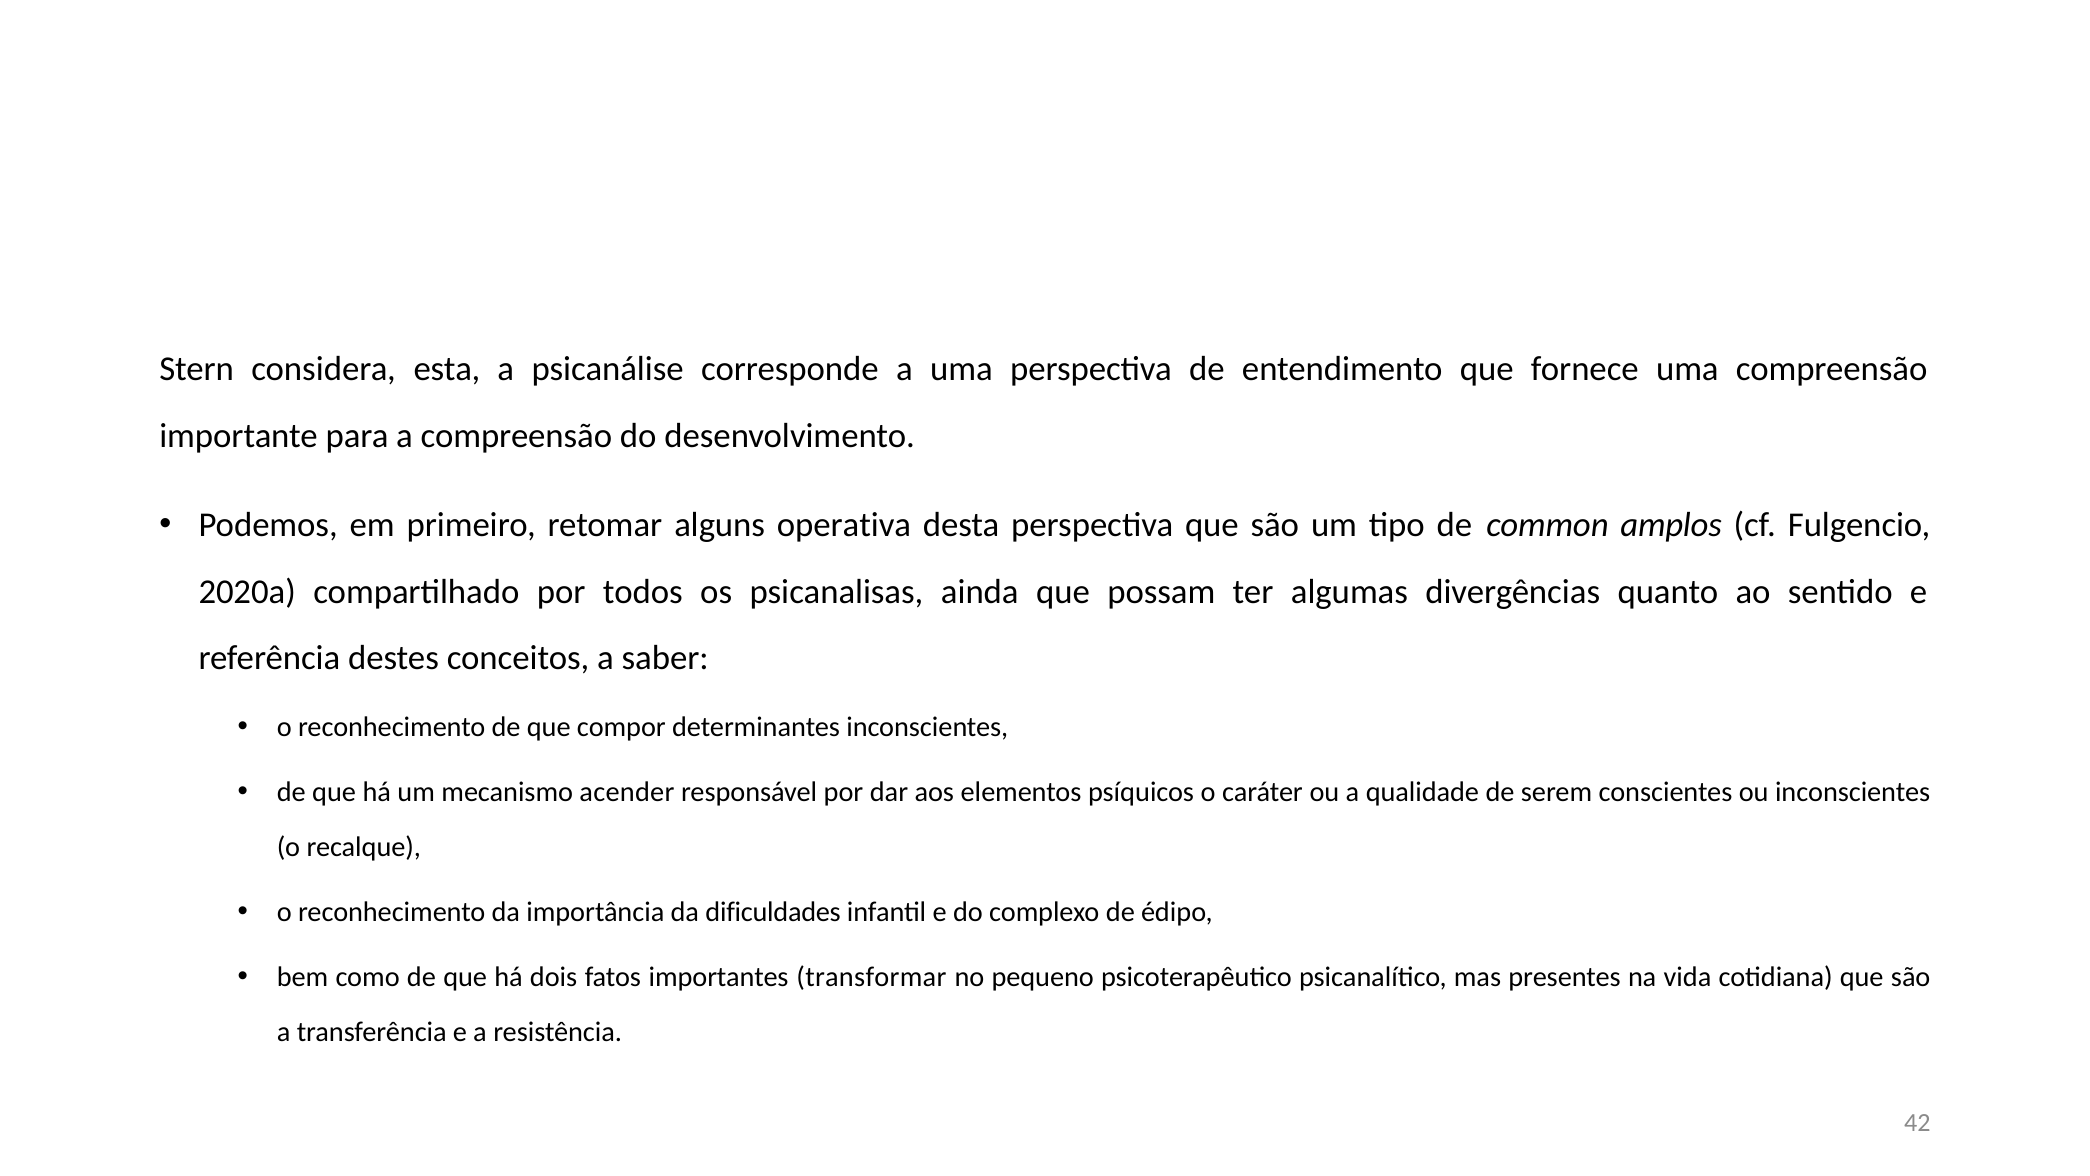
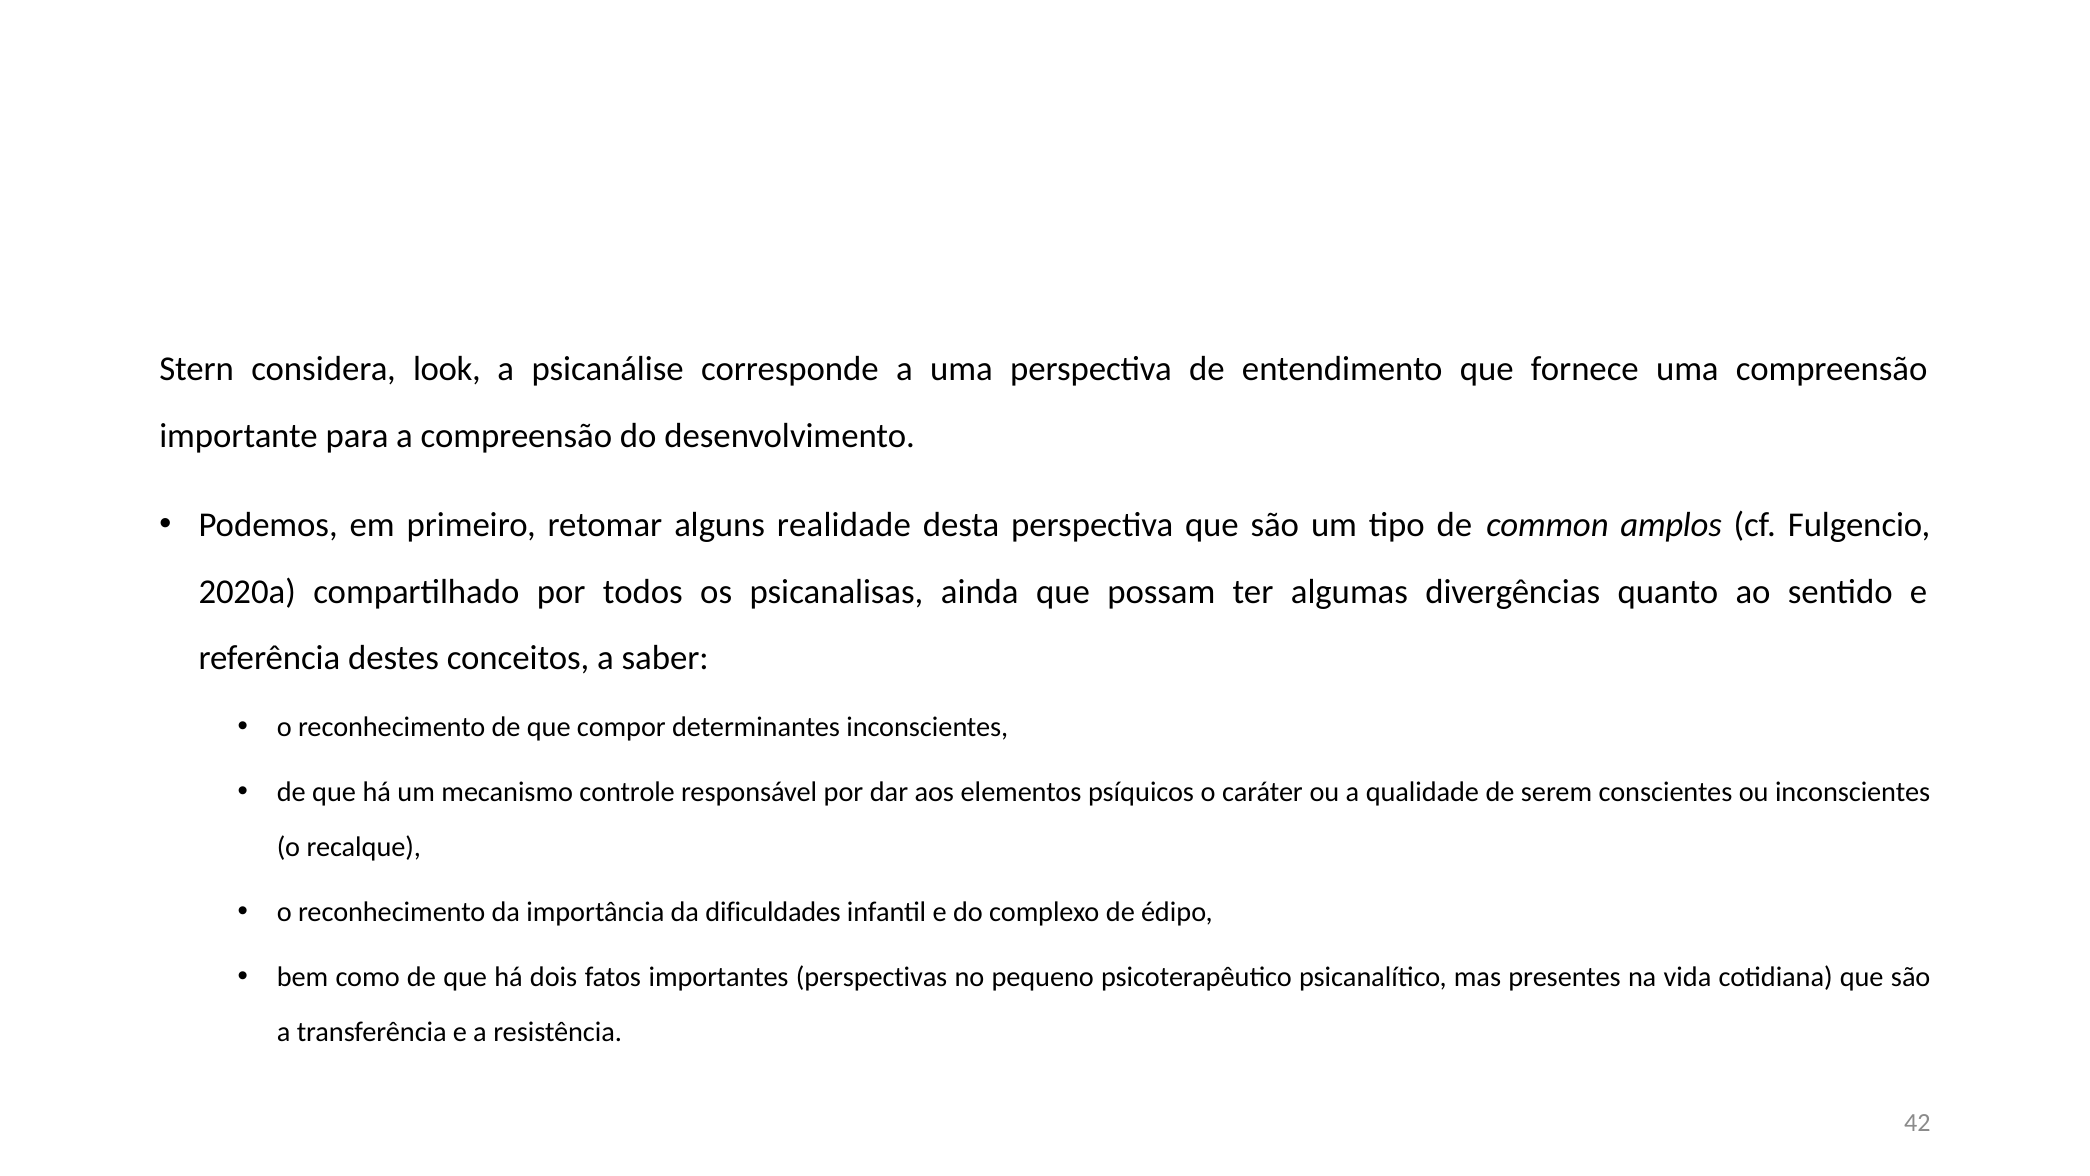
esta: esta -> look (447, 369)
operativa: operativa -> realidade (844, 525)
acender: acender -> controle (627, 792)
transformar: transformar -> perspectivas (872, 977)
